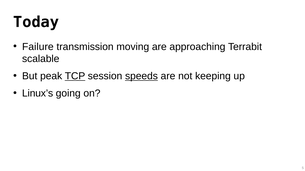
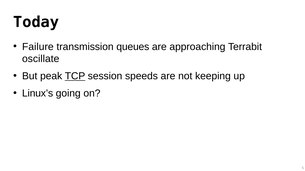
moving: moving -> queues (133, 47)
scalable: scalable -> oscillate (41, 59)
speeds underline: present -> none (141, 76)
